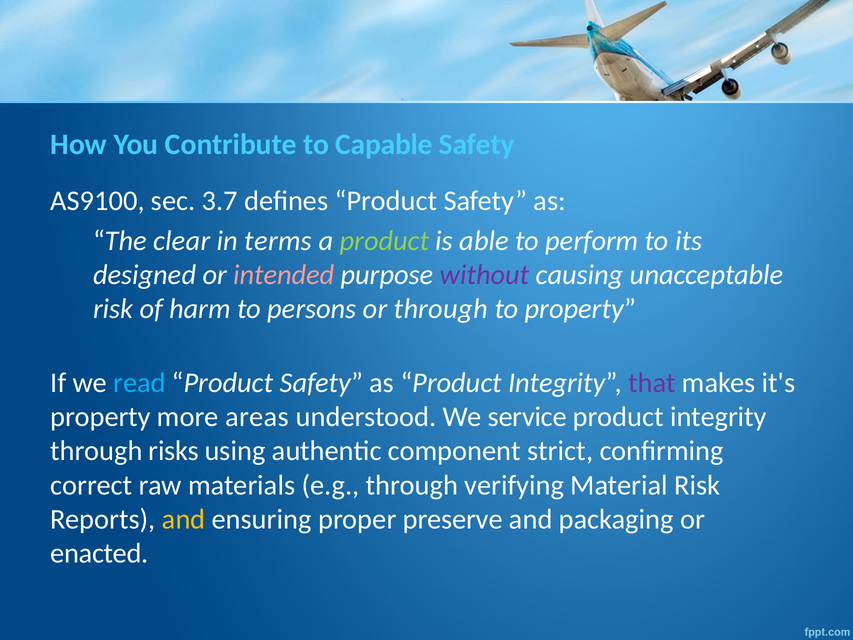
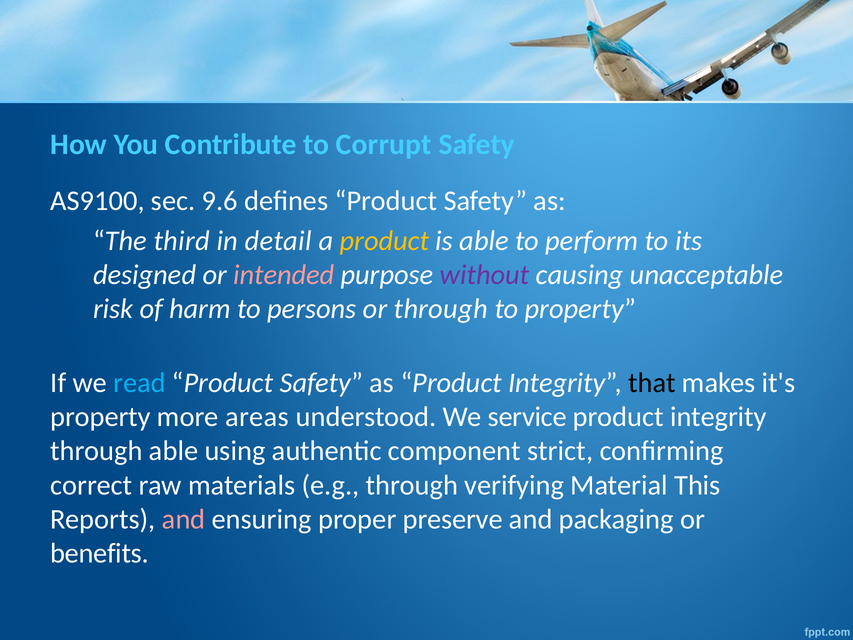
Capable: Capable -> Corrupt (384, 145)
3.7: 3.7 -> 9.6 (220, 201)
clear: clear -> third (182, 241)
terms: terms -> detail (278, 241)
product colour: light green -> yellow (384, 241)
that colour: purple -> black (652, 383)
through risks: risks -> able (174, 451)
Material Risk: Risk -> This (697, 485)
and colour: yellow -> pink (184, 519)
enacted: enacted -> benefits (99, 553)
